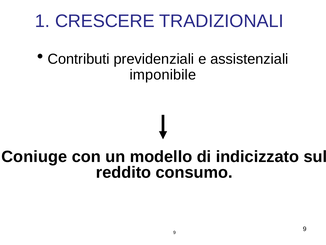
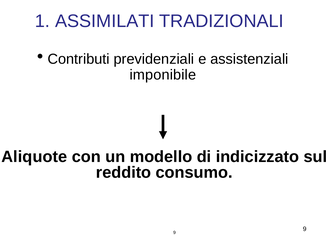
CRESCERE: CRESCERE -> ASSIMILATI (105, 21)
Coniuge: Coniuge -> Aliquote (34, 156)
